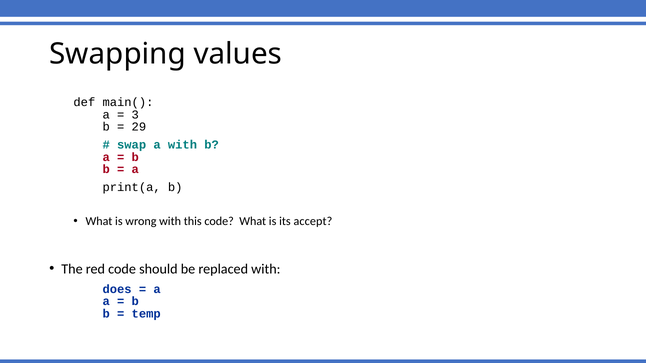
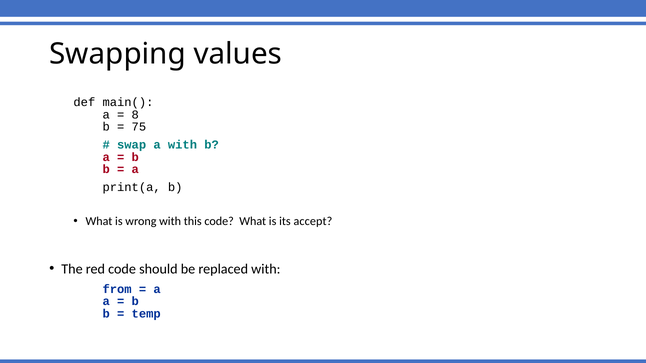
3: 3 -> 8 (135, 115)
29: 29 -> 75 (139, 127)
does: does -> from (117, 290)
